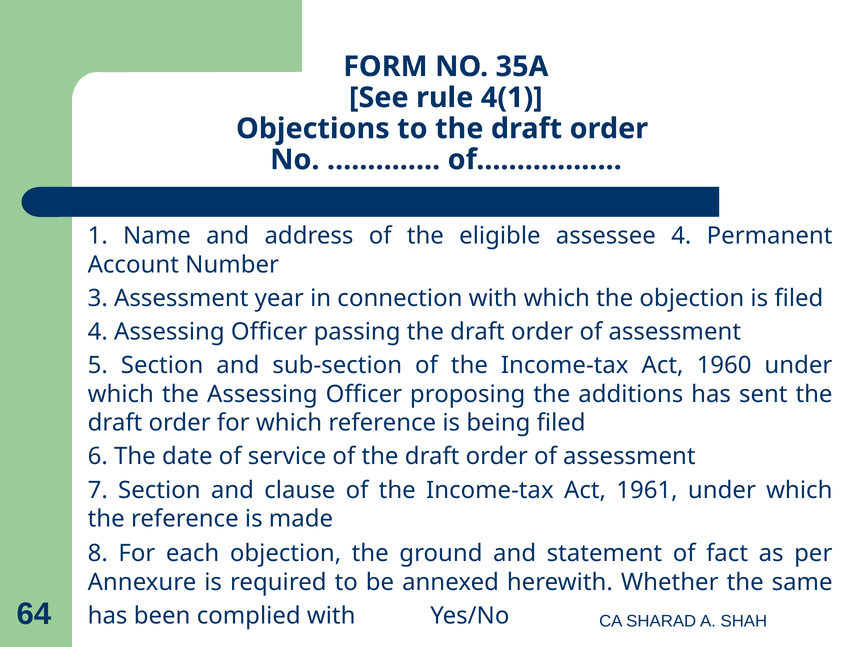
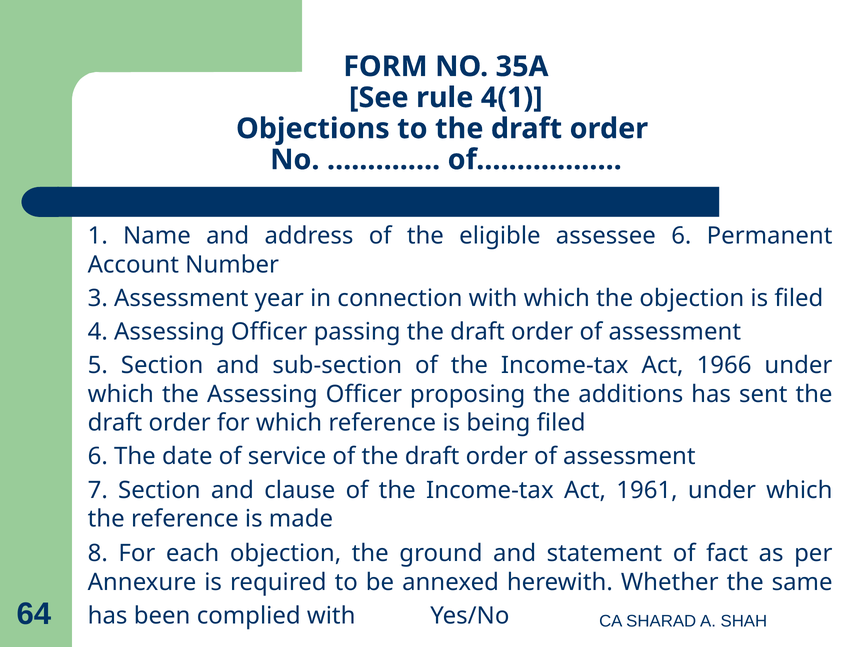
assessee 4: 4 -> 6 (681, 236)
1960: 1960 -> 1966 (724, 366)
